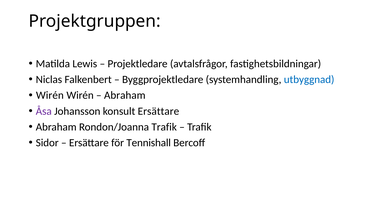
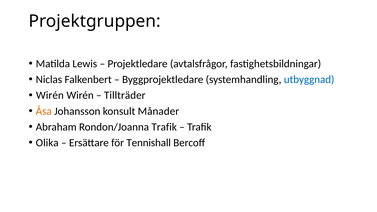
Abraham: Abraham -> Tillträder (125, 95)
Åsa colour: purple -> orange (44, 111)
konsult Ersättare: Ersättare -> Månader (158, 111)
Sidor: Sidor -> Olika (47, 143)
